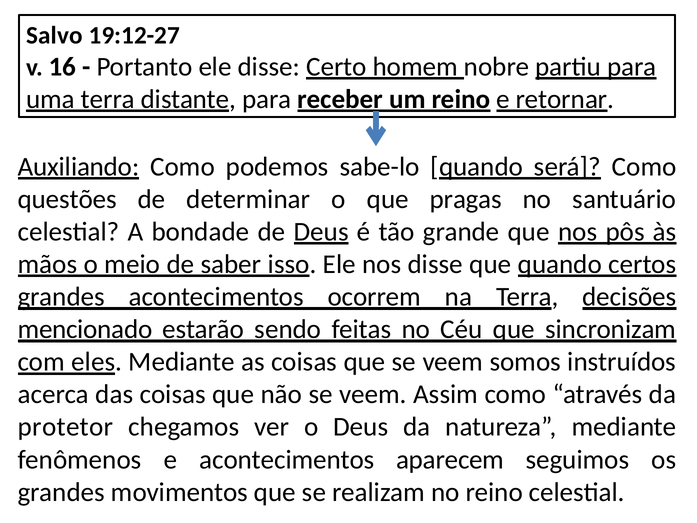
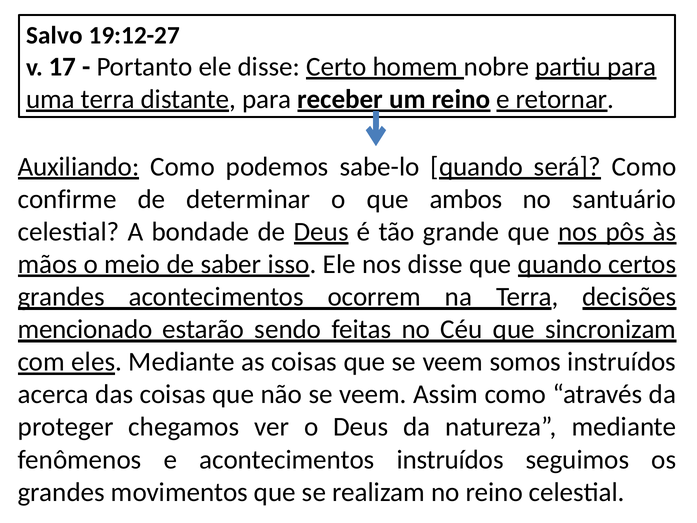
16: 16 -> 17 (62, 67)
questões: questões -> confirme (67, 199)
pragas: pragas -> ambos (466, 199)
protetor: protetor -> proteger (66, 427)
acontecimentos aparecem: aparecem -> instruídos (450, 459)
